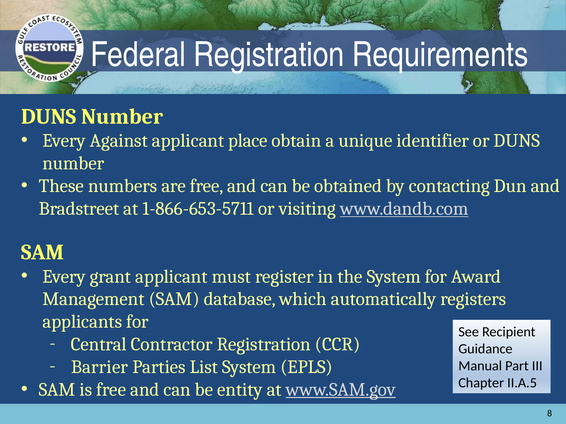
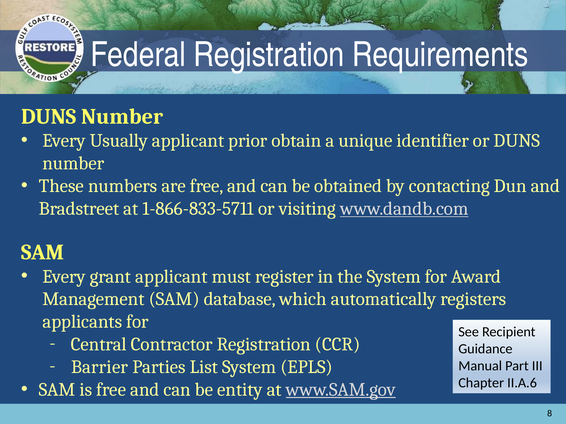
Against: Against -> Usually (119, 141)
place: place -> prior (248, 141)
1-866-653-5711: 1-866-653-5711 -> 1-866-833-5711 (198, 209)
II.A.5: II.A.5 -> II.A.6 (522, 383)
